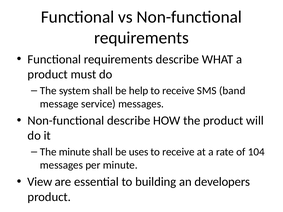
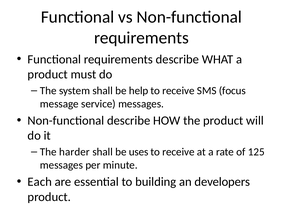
band: band -> focus (232, 91)
The minute: minute -> harder (74, 152)
104: 104 -> 125 (256, 152)
View: View -> Each (40, 182)
